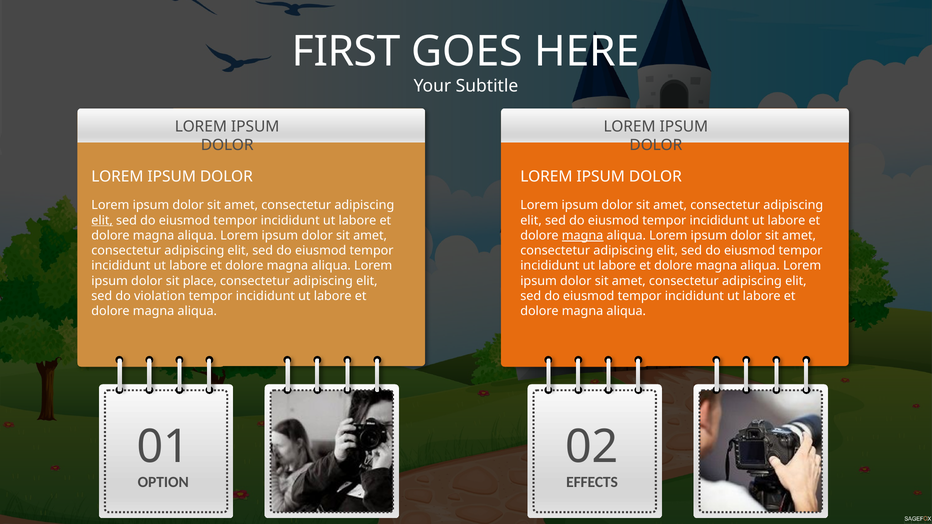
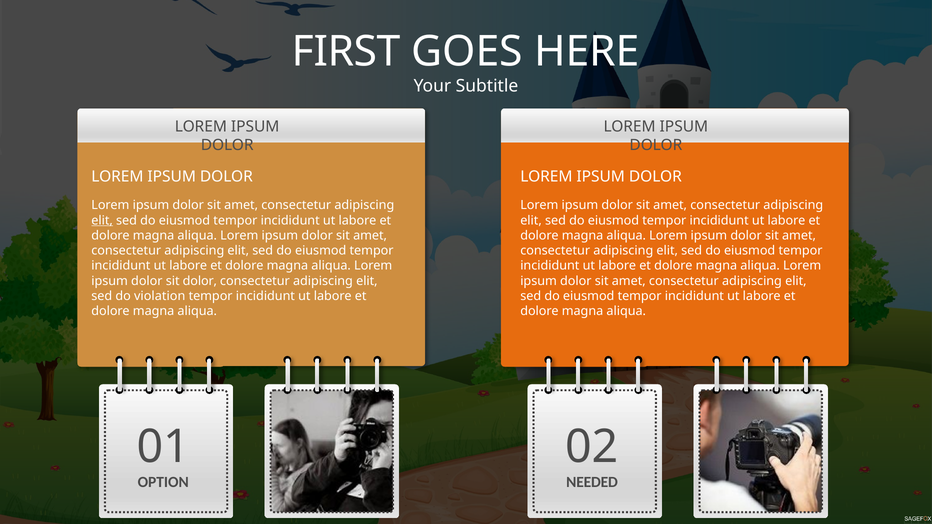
magna underline: present -> none (583, 236)
sit place: place -> dolor (200, 281)
EFFECTS: EFFECTS -> NEEDED (592, 482)
